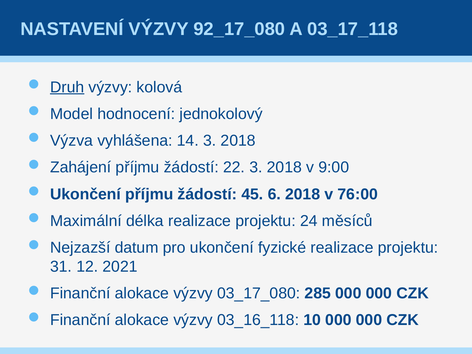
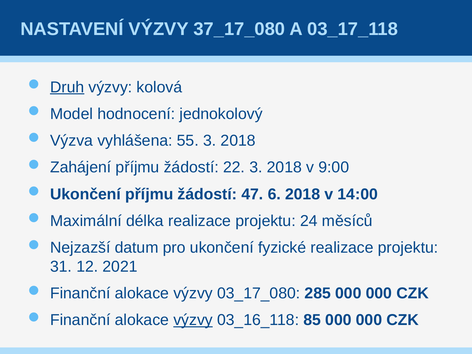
92_17_080: 92_17_080 -> 37_17_080 (239, 29)
14: 14 -> 55 (188, 141)
45: 45 -> 47 (252, 194)
76:00: 76:00 -> 14:00 (358, 194)
výzvy underline: none -> present (193, 320)
10: 10 -> 85 (312, 320)
